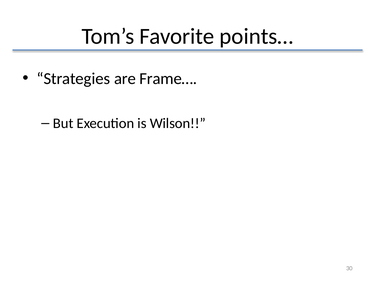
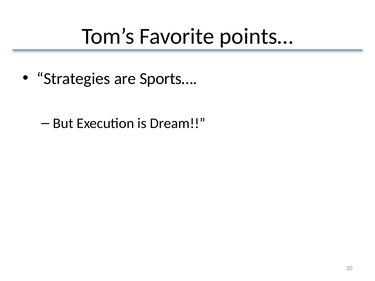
Frame…: Frame… -> Sports… (168, 79)
Wilson: Wilson -> Dream (178, 124)
